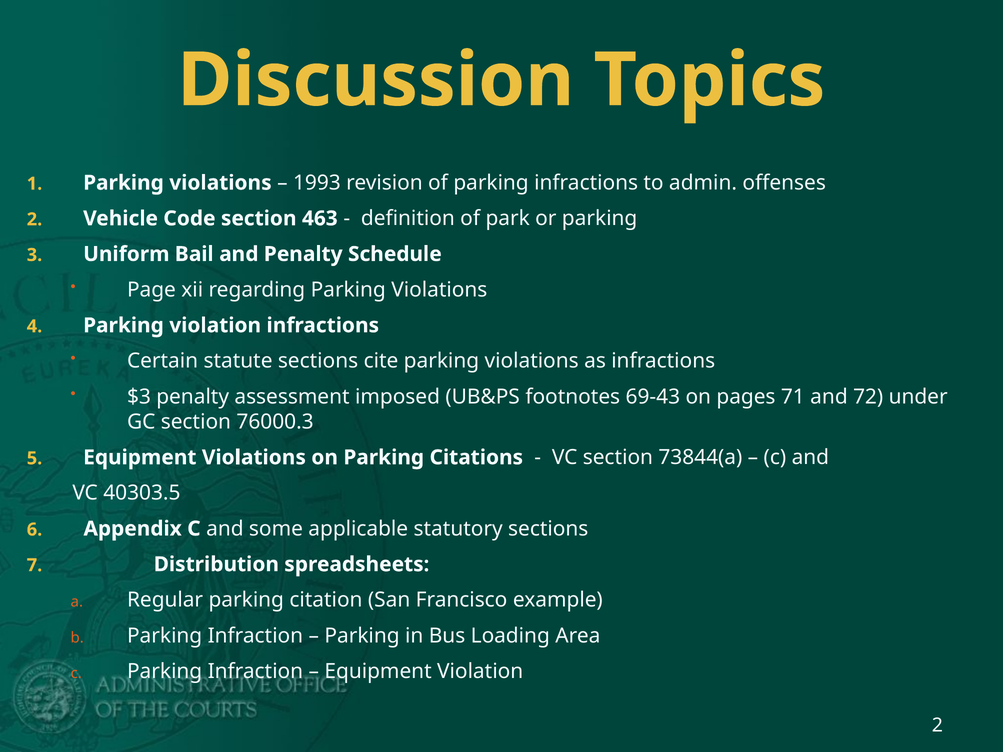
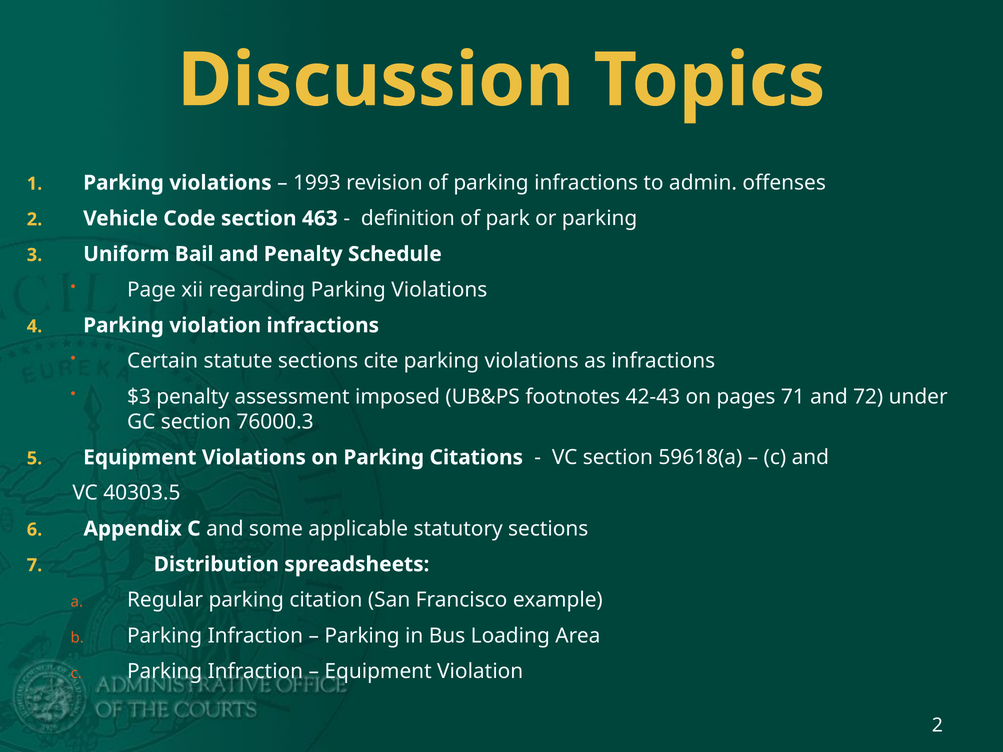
69-43: 69-43 -> 42-43 (653, 397)
73844(a: 73844(a -> 59618(a (700, 458)
